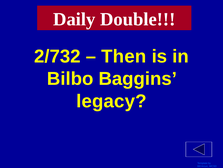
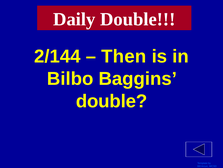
2/732: 2/732 -> 2/144 (57, 56)
legacy: legacy -> double (112, 101)
